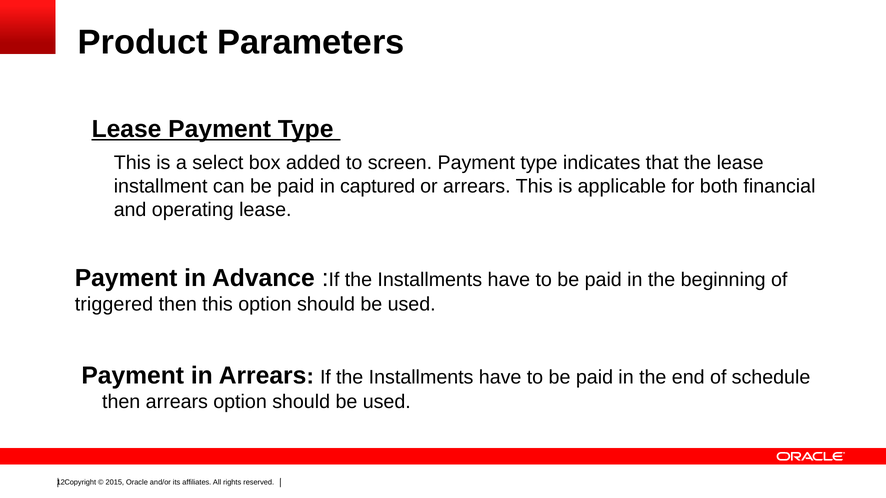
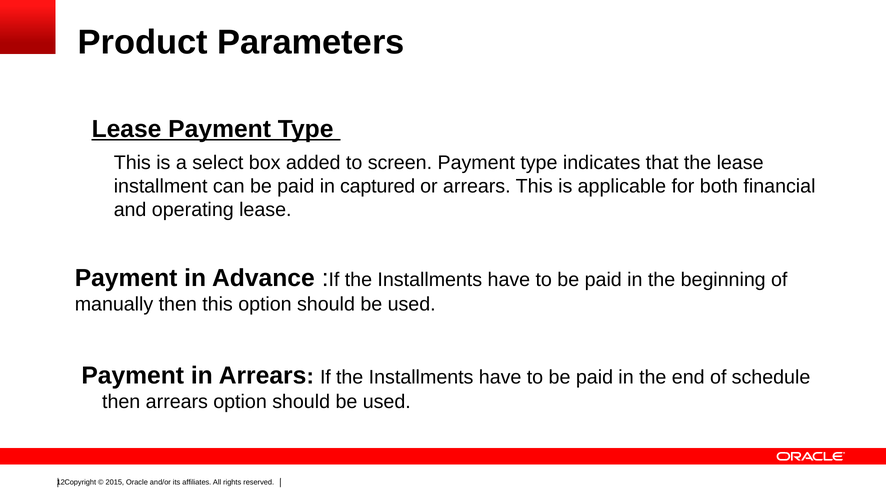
triggered: triggered -> manually (114, 304)
